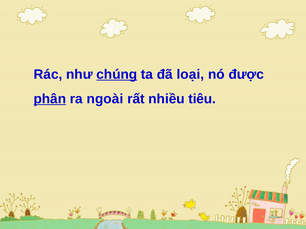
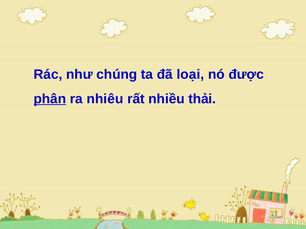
chúng underline: present -> none (117, 75)
ngoài: ngoài -> nhiêu (105, 99)
tiêu: tiêu -> thải (202, 99)
